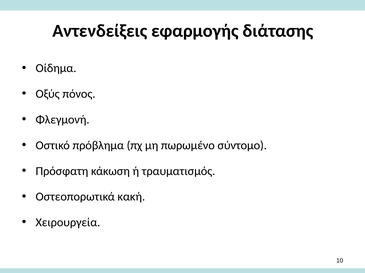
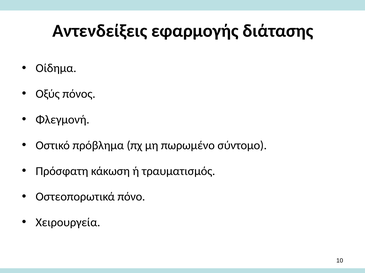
κακή: κακή -> πόνο (131, 197)
